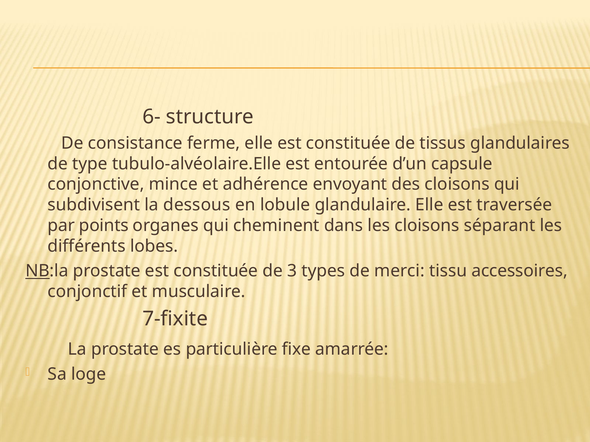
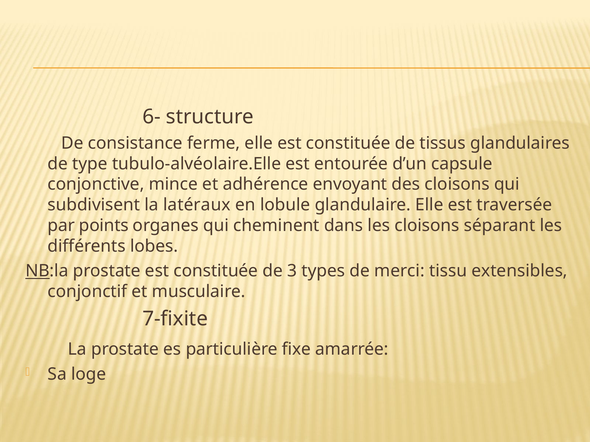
dessous: dessous -> latéraux (197, 205)
accessoires: accessoires -> extensibles (520, 271)
